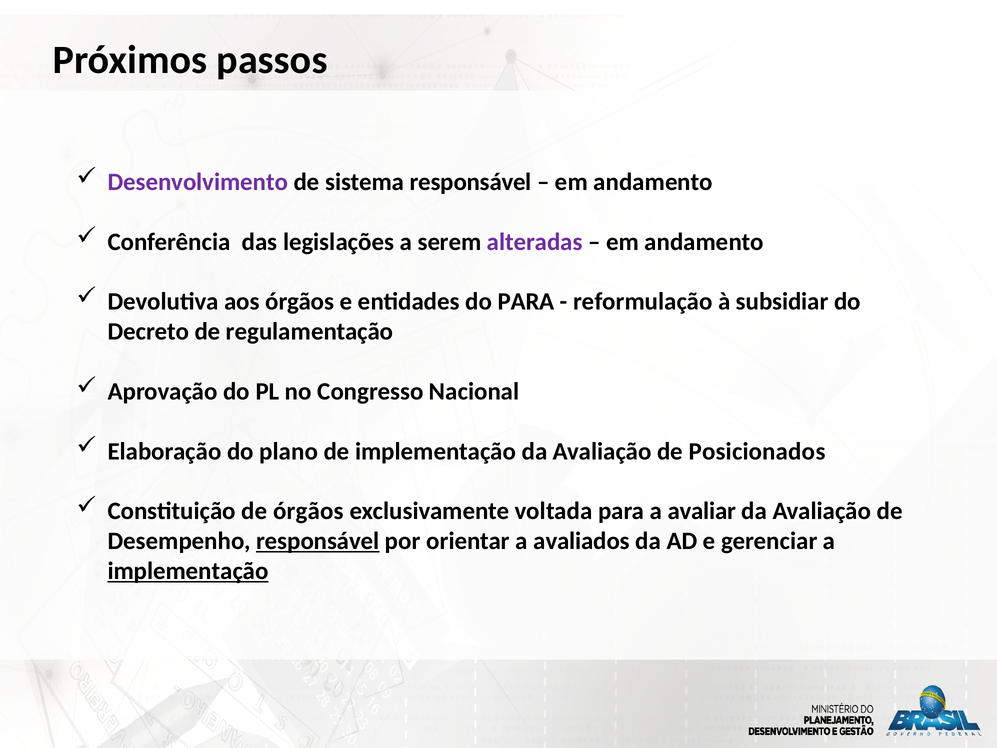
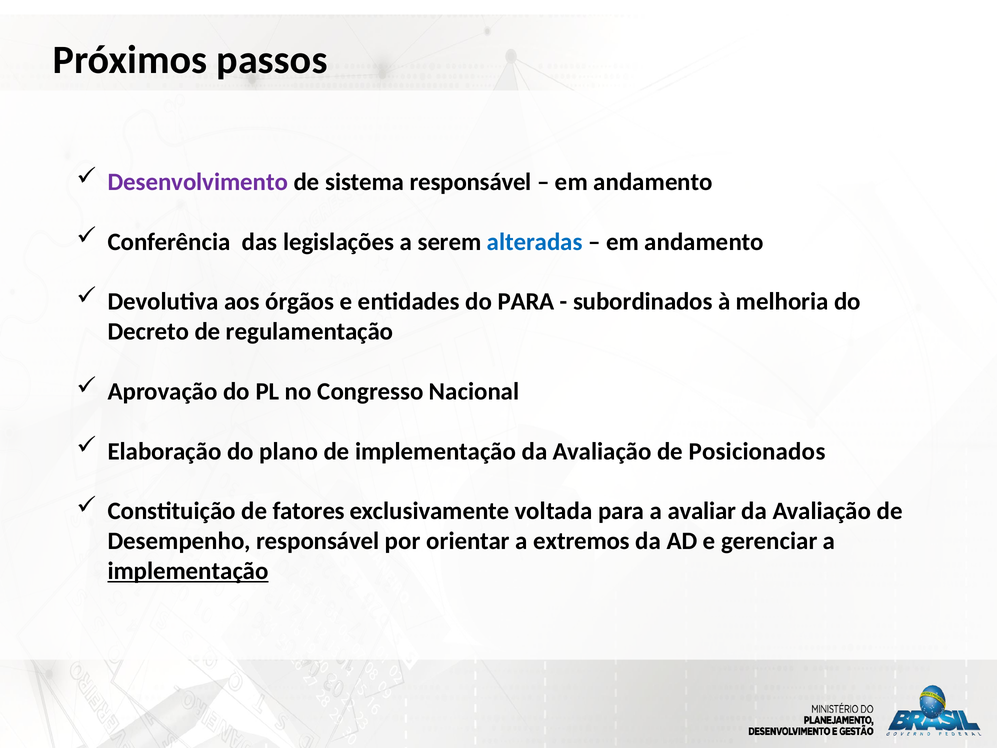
alteradas colour: purple -> blue (535, 242)
reformulação: reformulação -> subordinados (643, 302)
subsidiar: subsidiar -> melhoria (782, 302)
de órgãos: órgãos -> fatores (309, 511)
responsável underline: present -> none (318, 541)
avaliados: avaliados -> extremos (582, 541)
